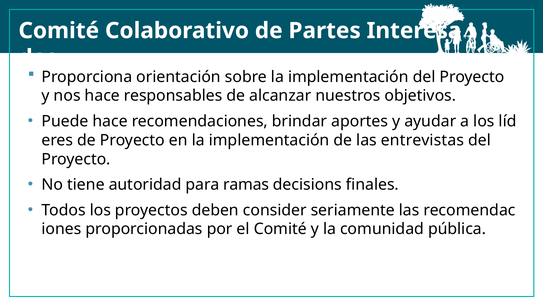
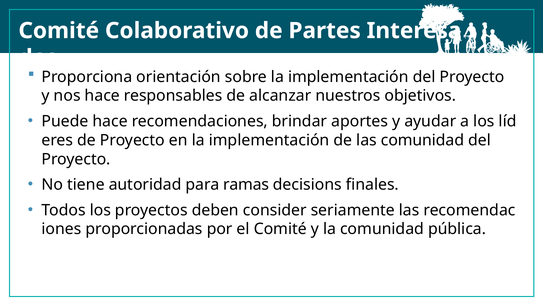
las entrevistas: entrevistas -> comunidad (423, 140)
